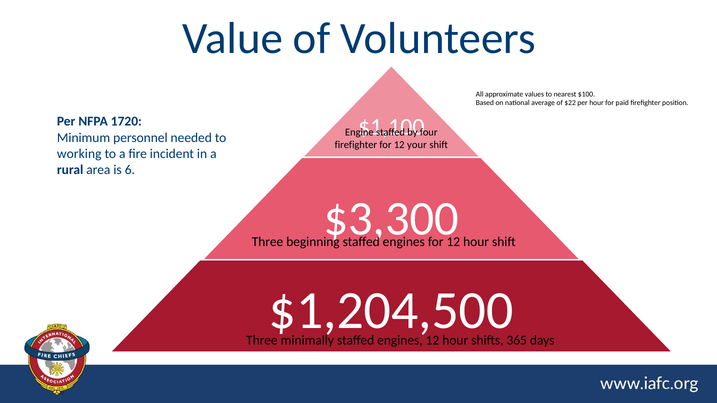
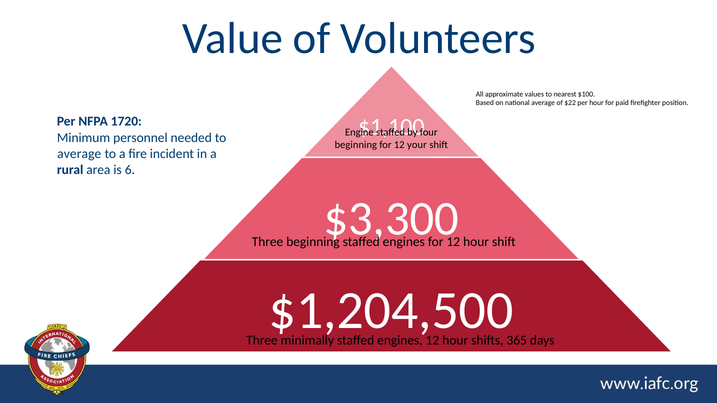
firefighter: firefighter -> beginning (356, 145)
working: working -> average (79, 154)
